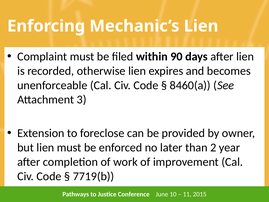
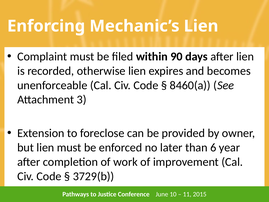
2: 2 -> 6 (213, 147)
7719(b: 7719(b -> 3729(b (94, 176)
